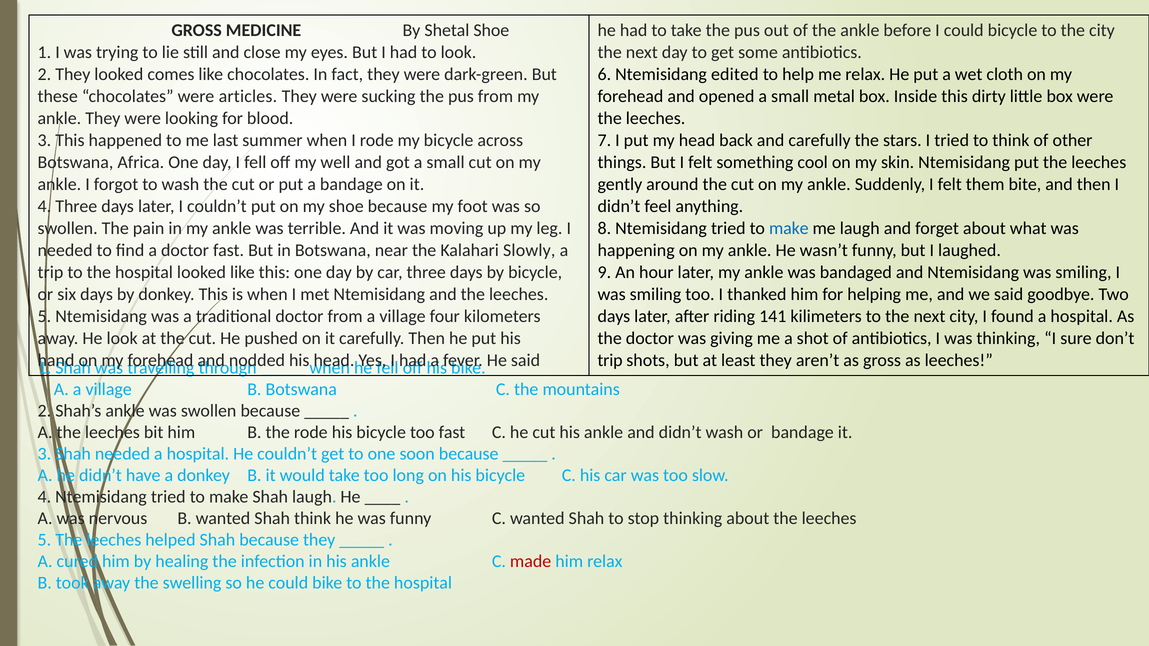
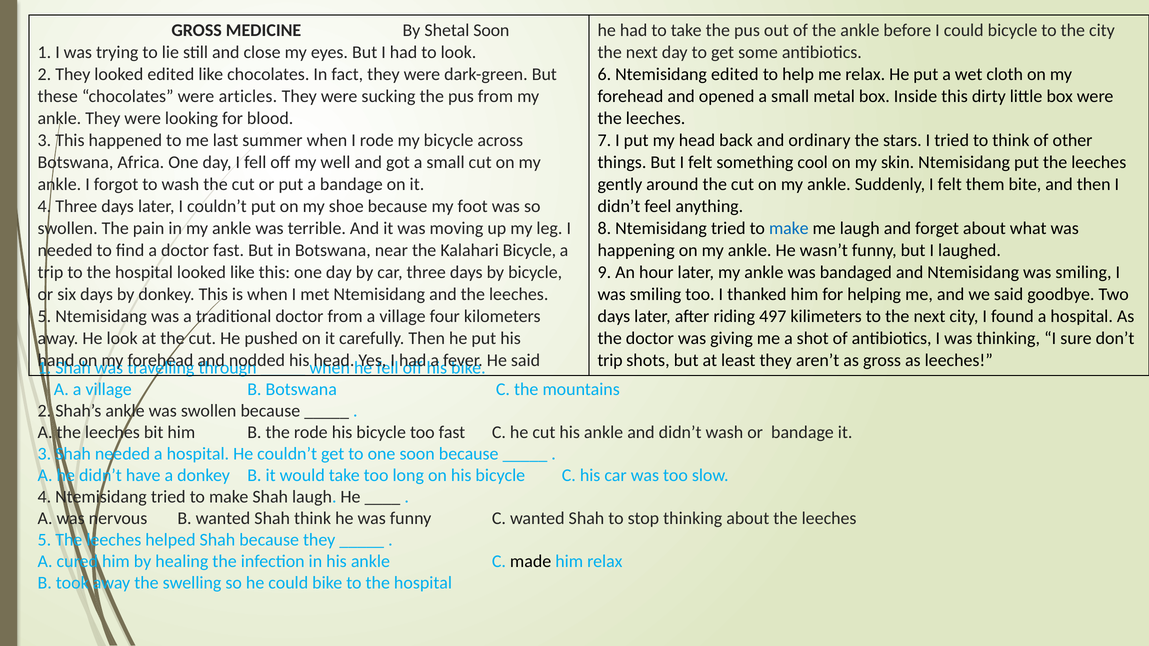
Shetal Shoe: Shoe -> Soon (491, 31)
looked comes: comes -> edited (171, 75)
and carefully: carefully -> ordinary (819, 141)
Kalahari Slowly: Slowly -> Bicycle (529, 250)
141: 141 -> 497 (773, 316)
made colour: red -> black (531, 562)
